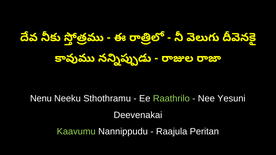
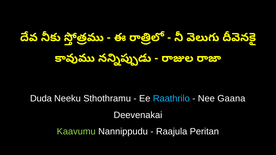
Nenu: Nenu -> Duda (41, 99)
Raathrilo colour: light green -> light blue (171, 99)
Yesuni: Yesuni -> Gaana (231, 99)
